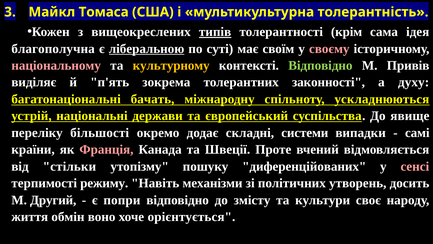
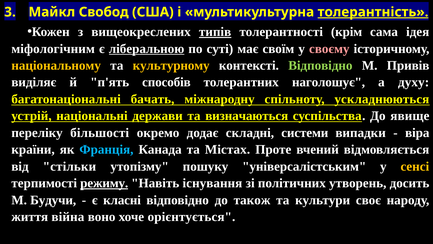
Томаса: Томаса -> Свобод (104, 12)
толерантність underline: none -> present (373, 12)
благополучна: благополучна -> міфологічним (53, 49)
національному colour: pink -> yellow (56, 65)
зокрема: зокрема -> способів (166, 82)
законності: законності -> наголошує (329, 82)
європейський: європейський -> визначаються (247, 116)
самі: самі -> віра (417, 133)
Франція colour: pink -> light blue (106, 149)
Швеції: Швеції -> Містах (228, 149)
диференційованих: диференційованих -> універсалістським (304, 166)
сенсі colour: pink -> yellow (415, 166)
режиму underline: none -> present (104, 183)
механізми: механізми -> існування (212, 183)
Другий: Другий -> Будучи (53, 200)
попри: попри -> класні (122, 200)
змісту: змісту -> також (252, 200)
обмін: обмін -> війна (68, 216)
